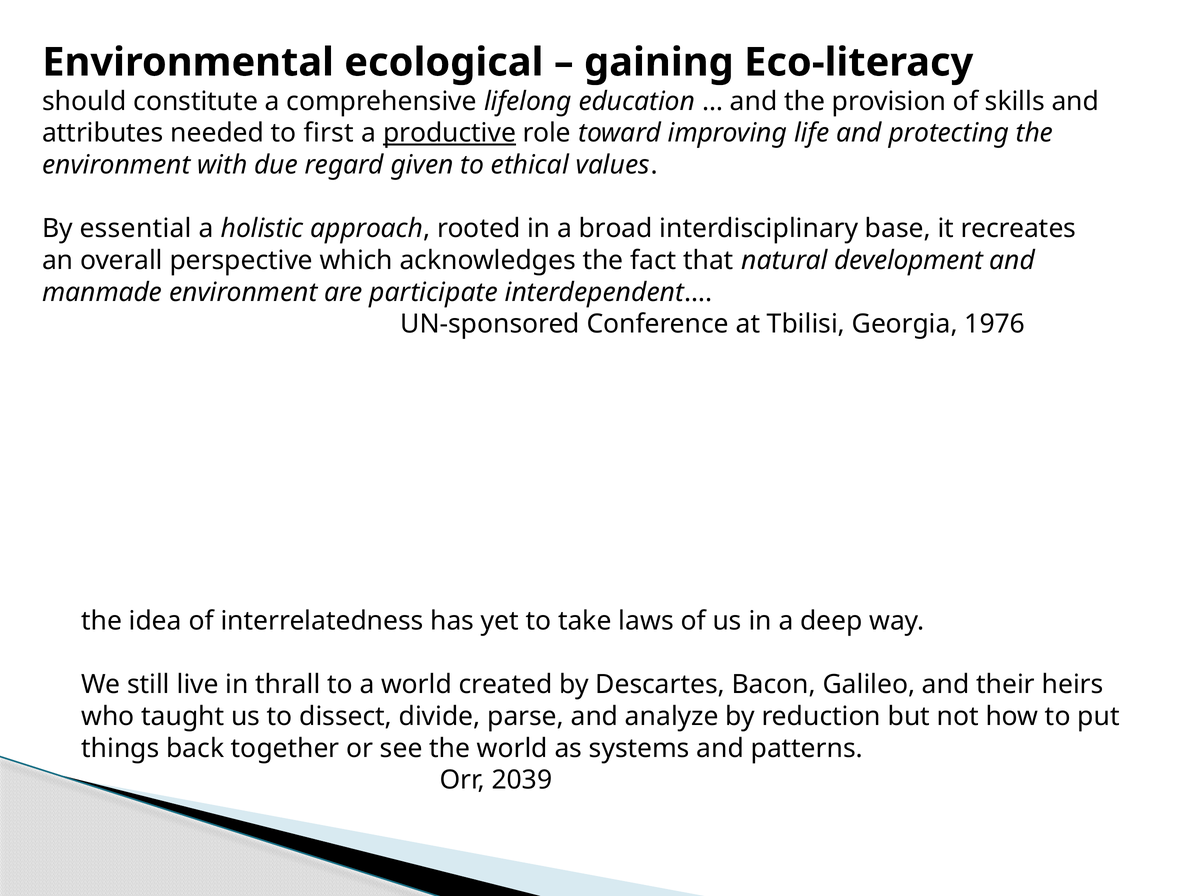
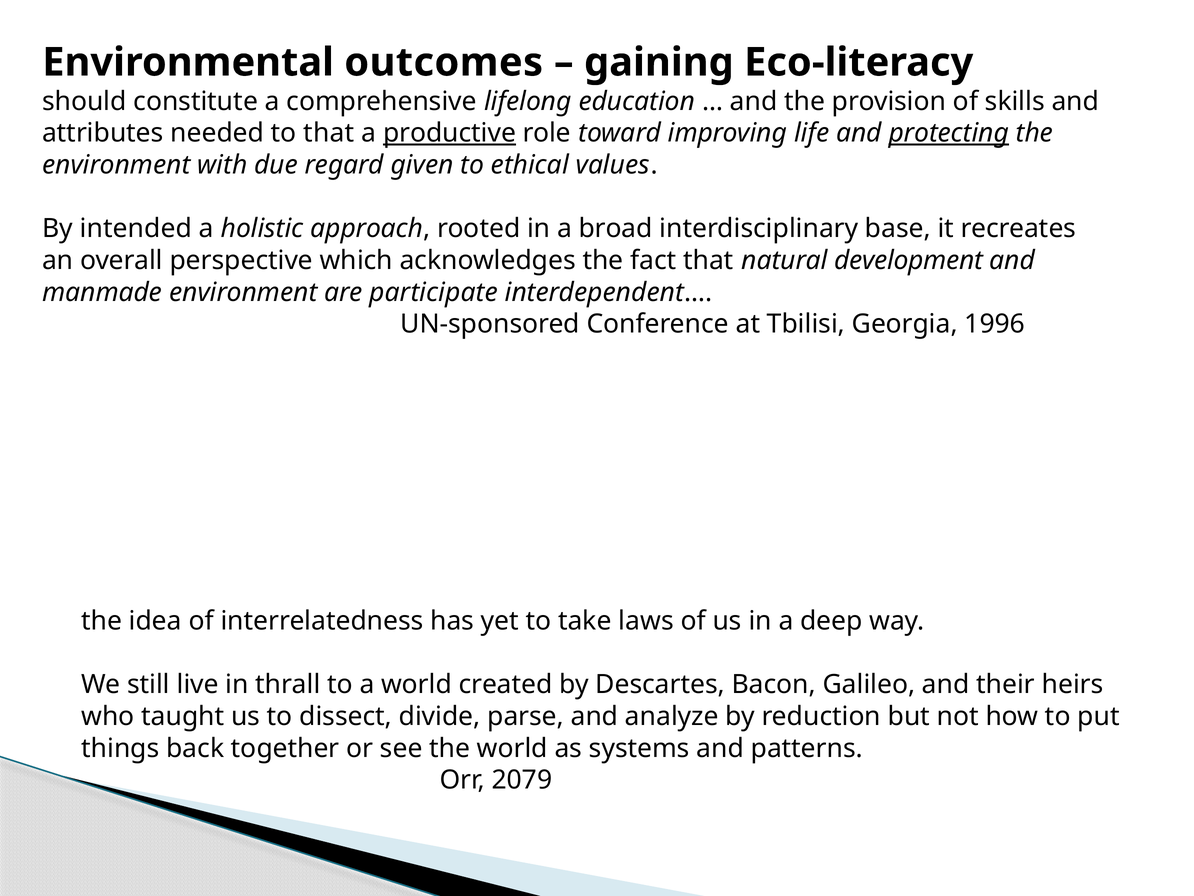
ecological: ecological -> outcomes (444, 62)
to first: first -> that (329, 133)
protecting underline: none -> present (949, 133)
essential: essential -> intended (136, 229)
1976: 1976 -> 1996 (995, 324)
2039: 2039 -> 2079 (522, 780)
